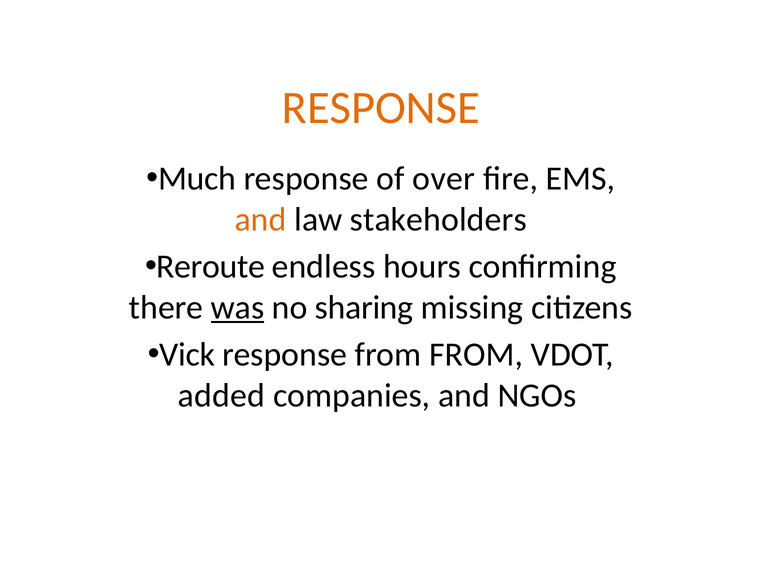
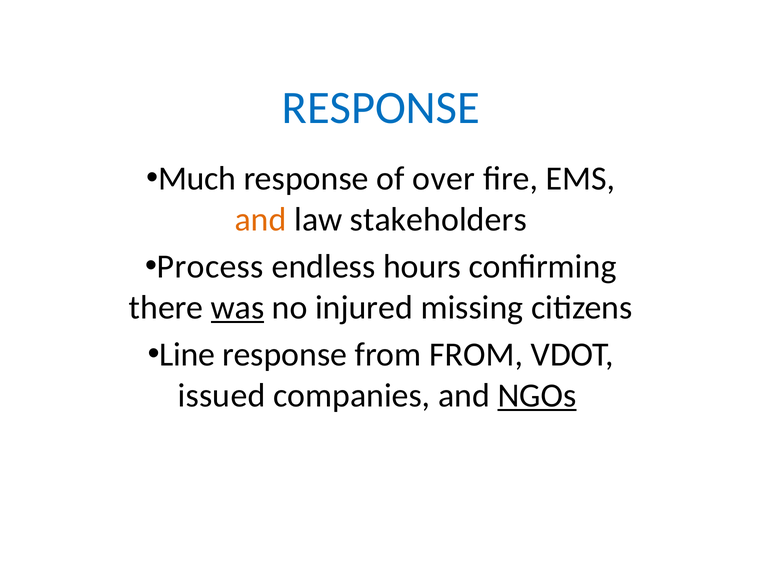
RESPONSE colour: orange -> blue (381, 108)
Reroute: Reroute -> Process (210, 267)
sharing: sharing -> injured (364, 308)
Vick: Vick -> Line (187, 355)
added: added -> issued (221, 396)
NGOs underline: none -> present (537, 396)
